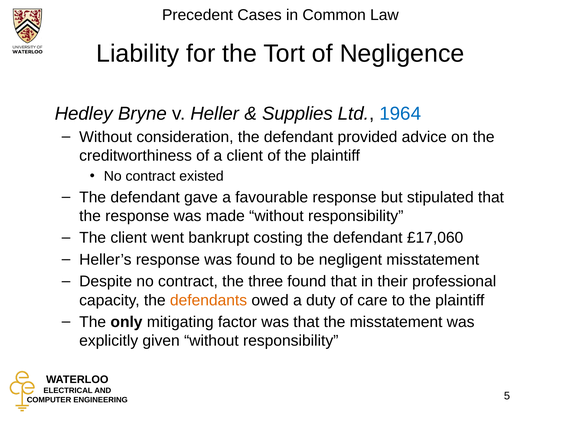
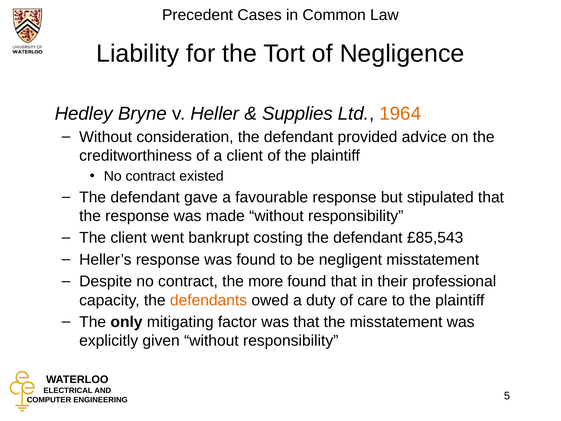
1964 colour: blue -> orange (400, 114)
£17,060: £17,060 -> £85,543 (435, 238)
three: three -> more (266, 281)
